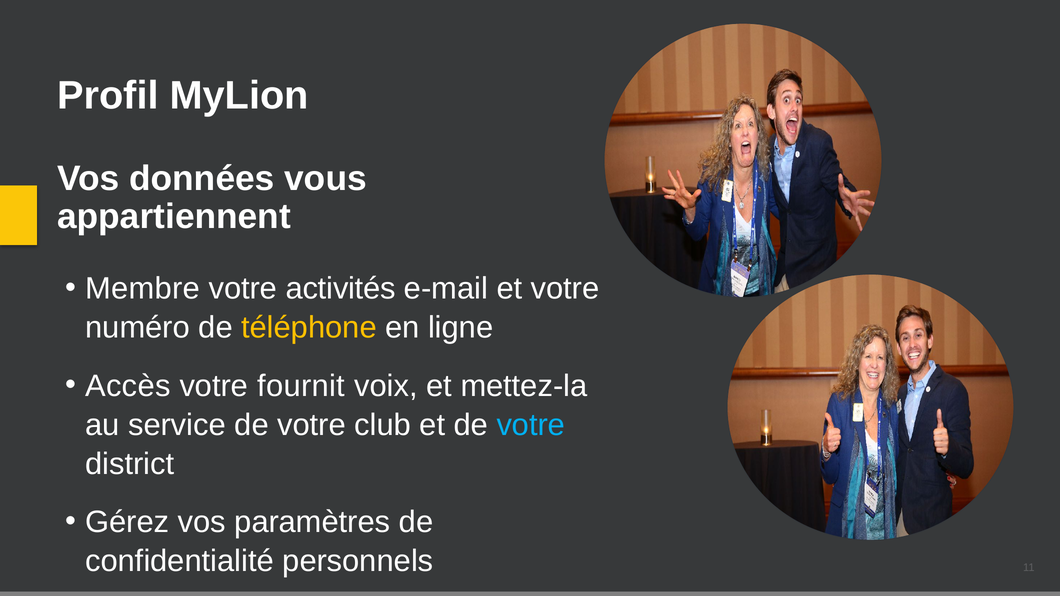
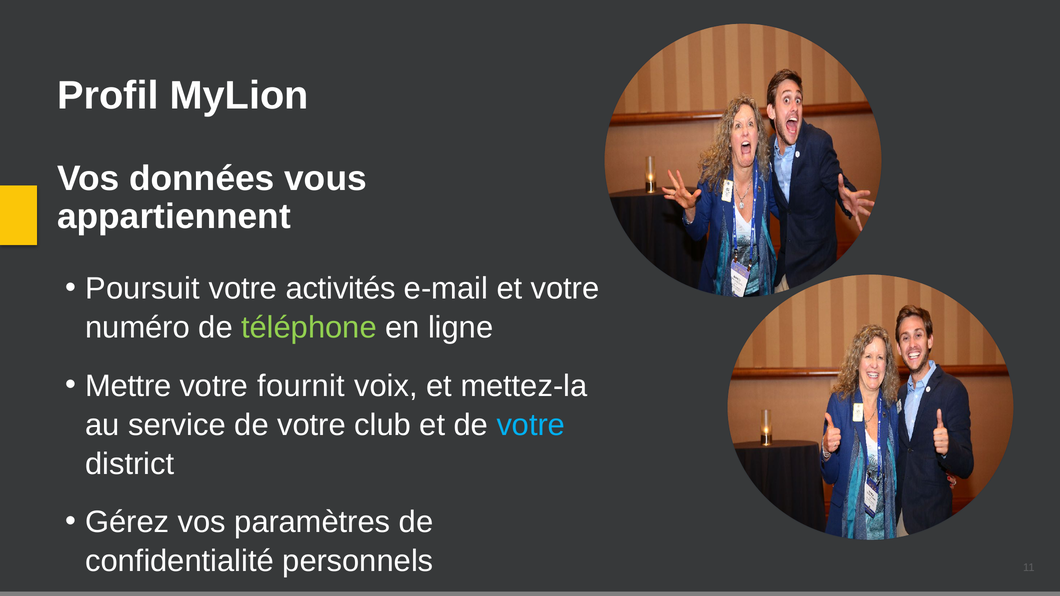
Membre: Membre -> Poursuit (143, 289)
téléphone colour: yellow -> light green (309, 328)
Accès: Accès -> Mettre (128, 386)
